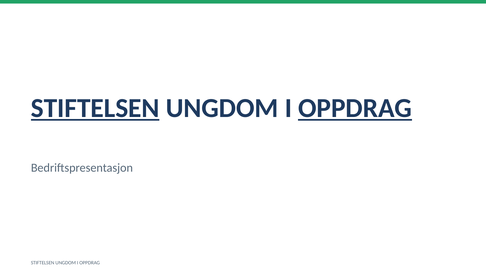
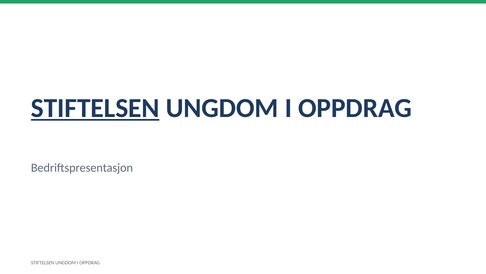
OPPDRAG underline: present -> none (355, 108)
